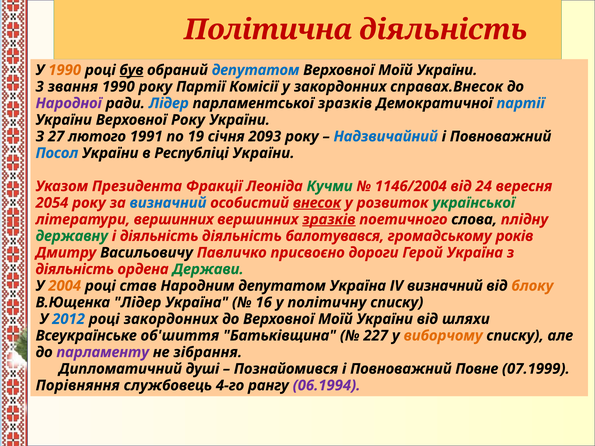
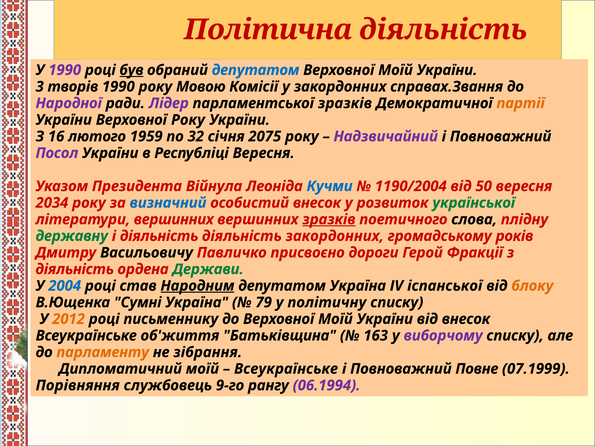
1990 colour: orange -> purple (65, 70)
звання: звання -> творів (73, 87)
року Партії: Партії -> Мовою (201, 87)
справах.Внесок: справах.Внесок -> справах.Звання (447, 87)
Лідер colour: blue -> purple (169, 103)
партії colour: blue -> orange (521, 103)
27: 27 -> 16 (56, 137)
1991: 1991 -> 1959 (146, 137)
19: 19 -> 32 (196, 137)
2093: 2093 -> 2075 (265, 137)
Надзвичайний colour: blue -> purple (386, 137)
Посол colour: blue -> purple (57, 153)
Республіці України: України -> Вересня (264, 153)
Фракції: Фракції -> Війнула (214, 186)
Кучми colour: green -> blue (330, 186)
1146/2004: 1146/2004 -> 1190/2004 (411, 186)
24: 24 -> 50 (484, 186)
2054: 2054 -> 2034 (52, 203)
внесок underline: present -> none (317, 203)
діяльність балотувався: балотувався -> закордонних (335, 236)
Герой Україна: Україна -> Фракції (475, 253)
2004 colour: orange -> blue (65, 286)
Народним underline: none -> present (198, 286)
ІV визначний: визначний -> іспанської (445, 286)
В.Ющенка Лідер: Лідер -> Сумні (138, 303)
16: 16 -> 79 (264, 303)
2012 colour: blue -> orange (69, 319)
році закордонних: закордонних -> письменнику (171, 319)
від шляхи: шляхи -> внесок (466, 319)
об'шиття: об'шиття -> об'життя (180, 336)
227: 227 -> 163 (376, 336)
виборчому colour: orange -> purple (443, 336)
парламенту colour: purple -> orange (103, 352)
Дипломатичний душі: душі -> моїй (202, 369)
Познайомився: Познайомився -> Всеукраїнське (286, 369)
4-го: 4-го -> 9-го (230, 386)
